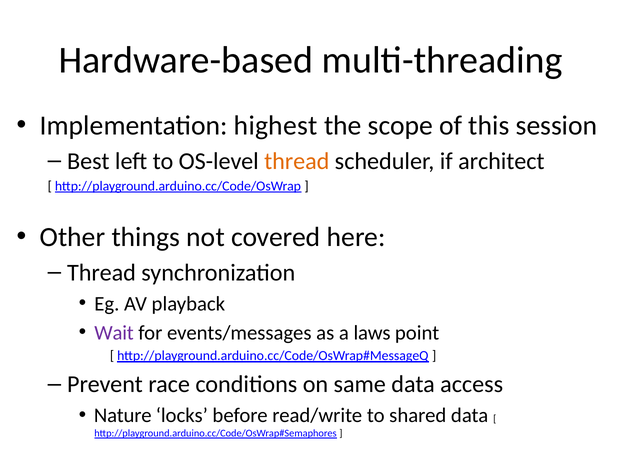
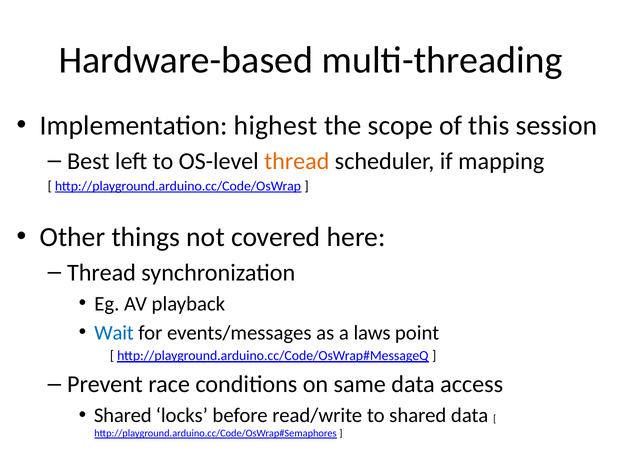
architect: architect -> mapping (501, 161)
Wait colour: purple -> blue (114, 332)
Nature: Nature -> Shared (123, 415)
